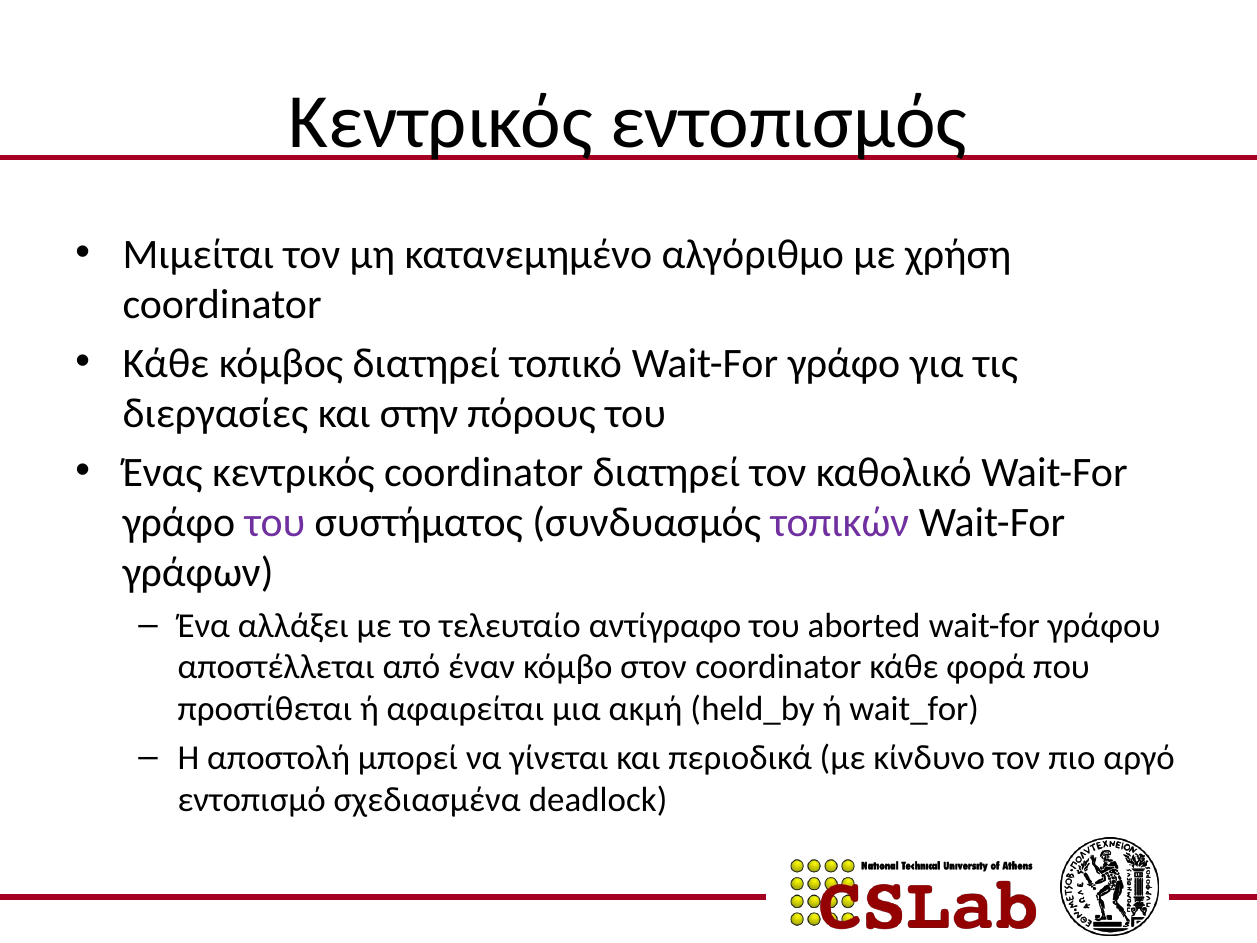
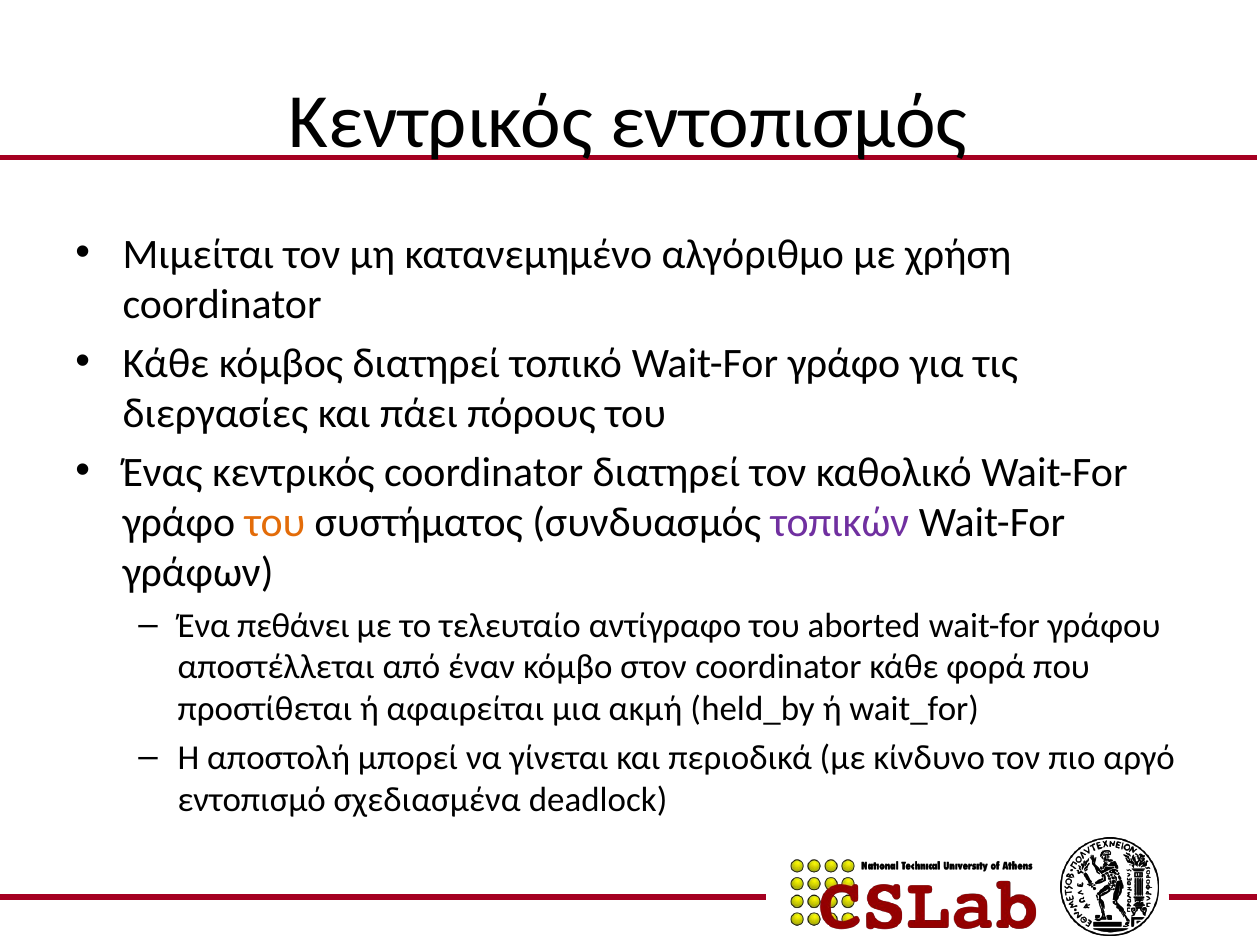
στην: στην -> πάει (419, 414)
του colour: purple -> orange (275, 522)
αλλάξει: αλλάξει -> πεθάνει (293, 625)
